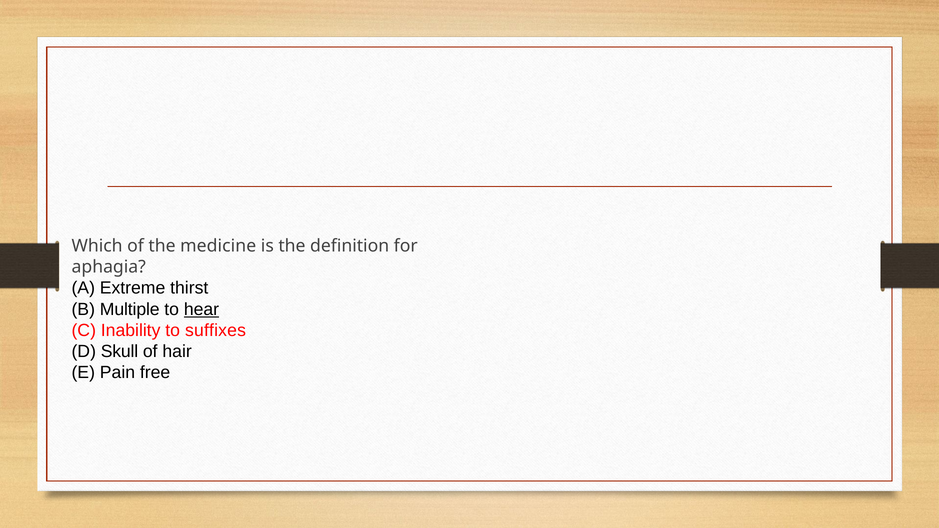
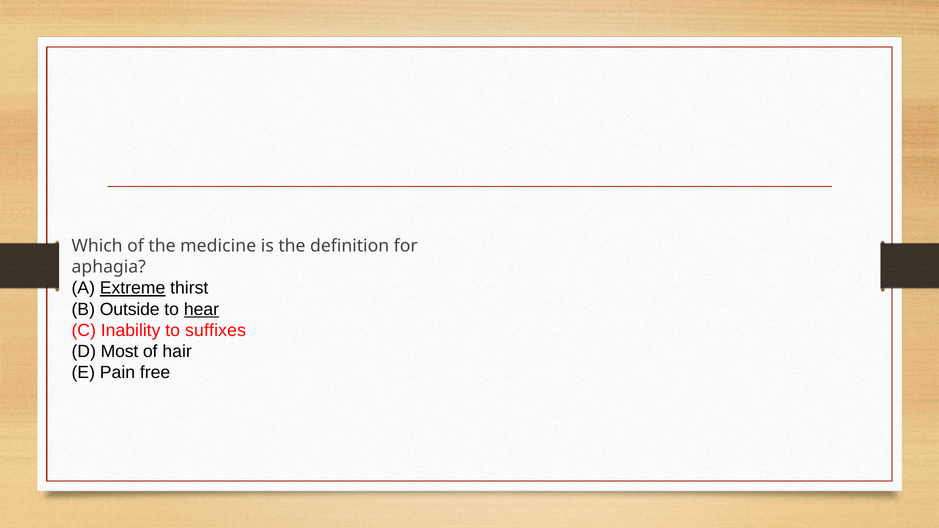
Extreme underline: none -> present (133, 288)
Multiple: Multiple -> Outside (130, 309)
Skull: Skull -> Most (119, 352)
